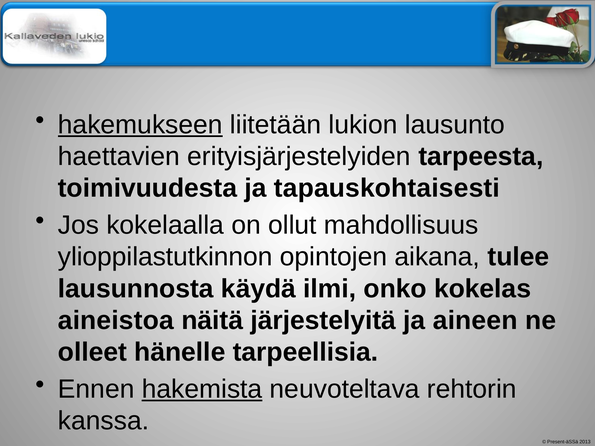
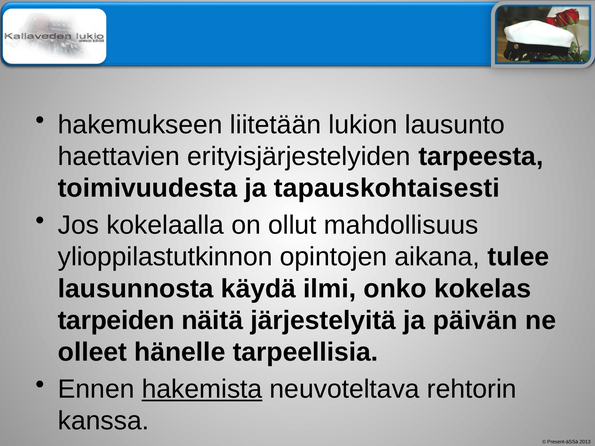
hakemukseen underline: present -> none (140, 125)
aineistoa: aineistoa -> tarpeiden (116, 321)
aineen: aineen -> päivän (475, 321)
